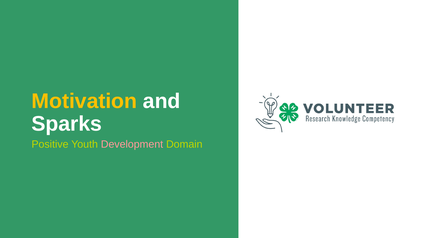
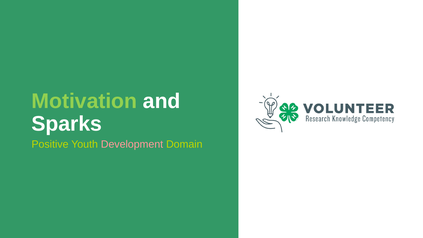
Motivation colour: yellow -> light green (84, 101)
